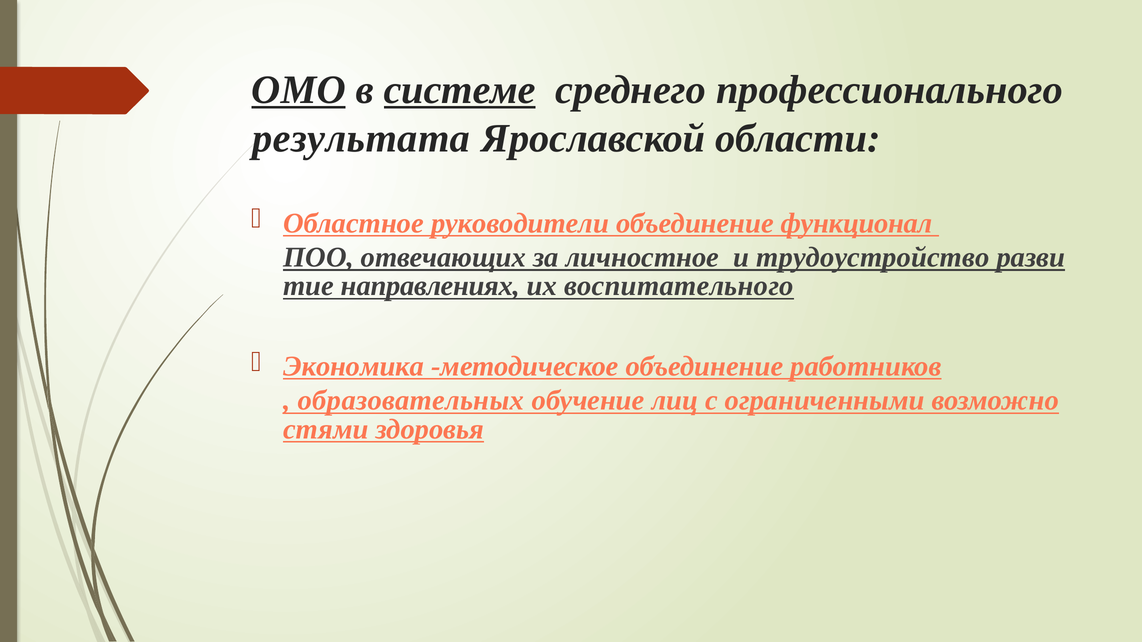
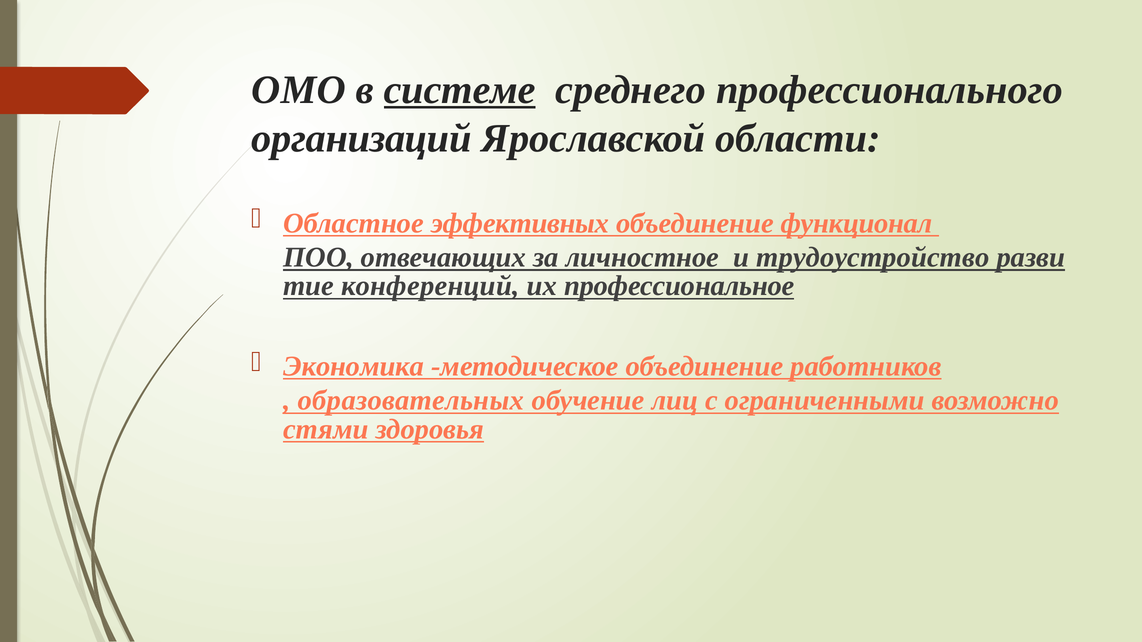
ОМО underline: present -> none (299, 90)
результата: результата -> организаций (362, 138)
руководители: руководители -> эффективных (520, 223)
направлениях: направлениях -> конференций (430, 286)
воспитательного: воспитательного -> профессиональное (679, 286)
